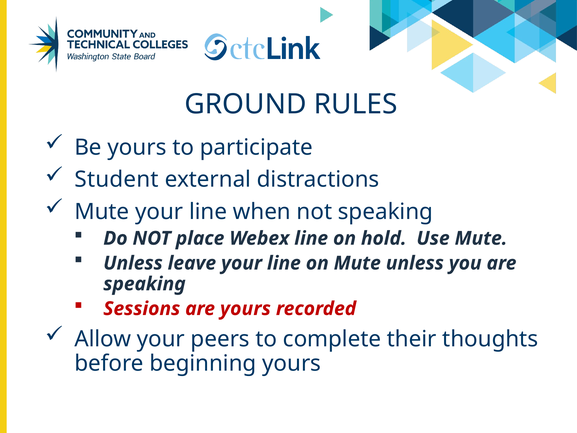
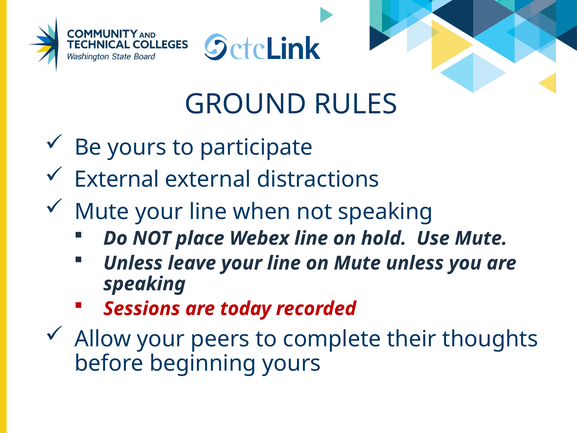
Student: Student -> External (117, 179)
are yours: yours -> today (246, 309)
